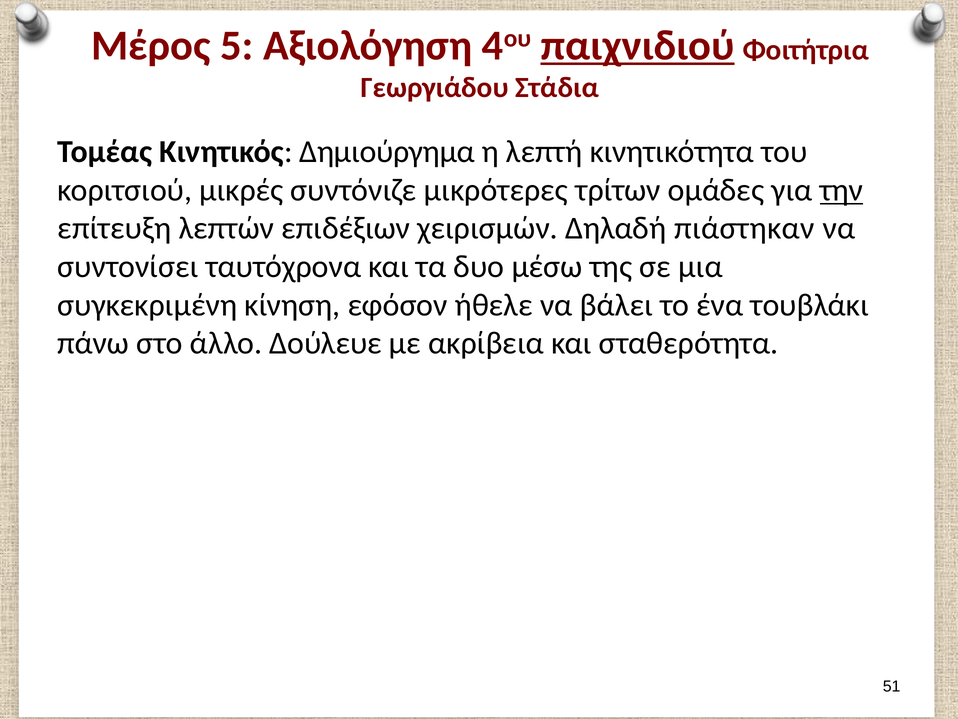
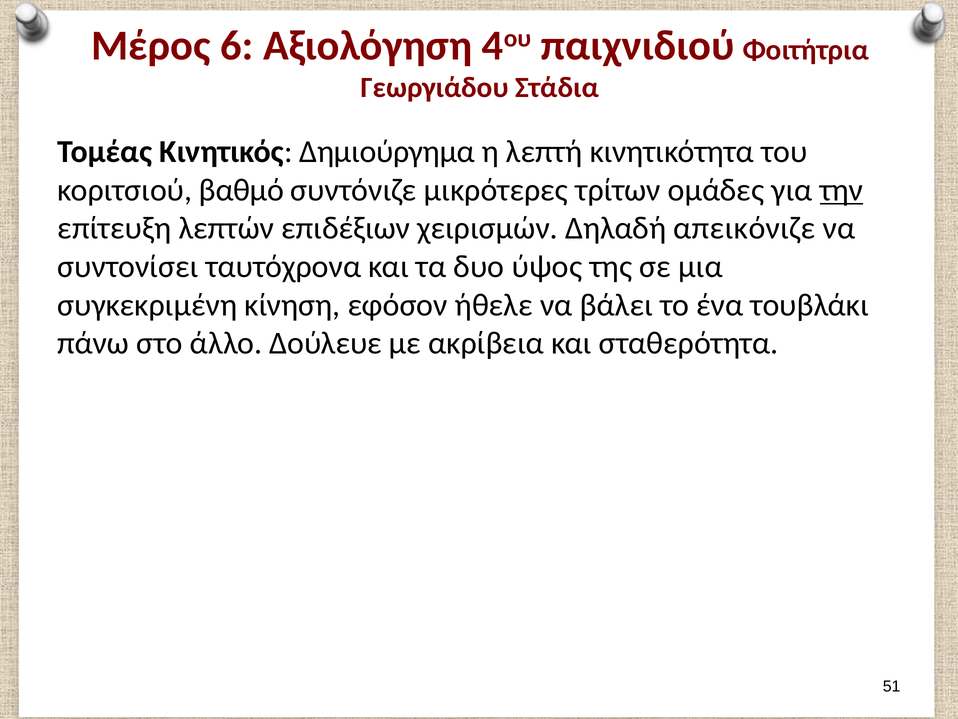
5: 5 -> 6 (237, 46)
παιχνιδιού underline: present -> none (638, 46)
μικρές: μικρές -> βαθμό (241, 190)
πιάστηκαν: πιάστηκαν -> απεικόνιζε (744, 228)
μέσω: μέσω -> ύψος (547, 267)
